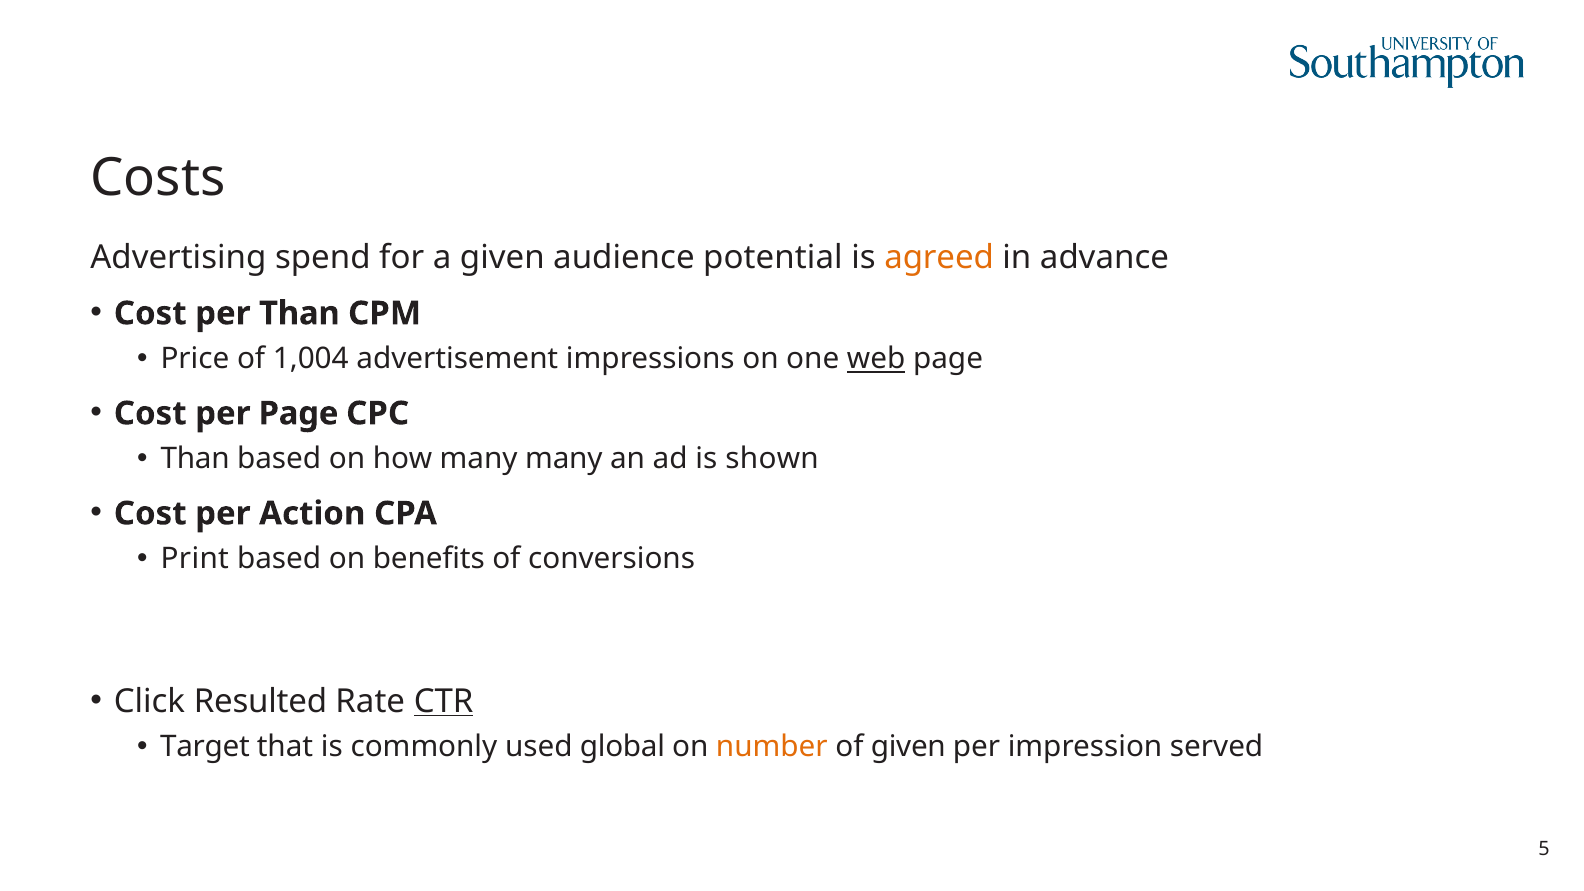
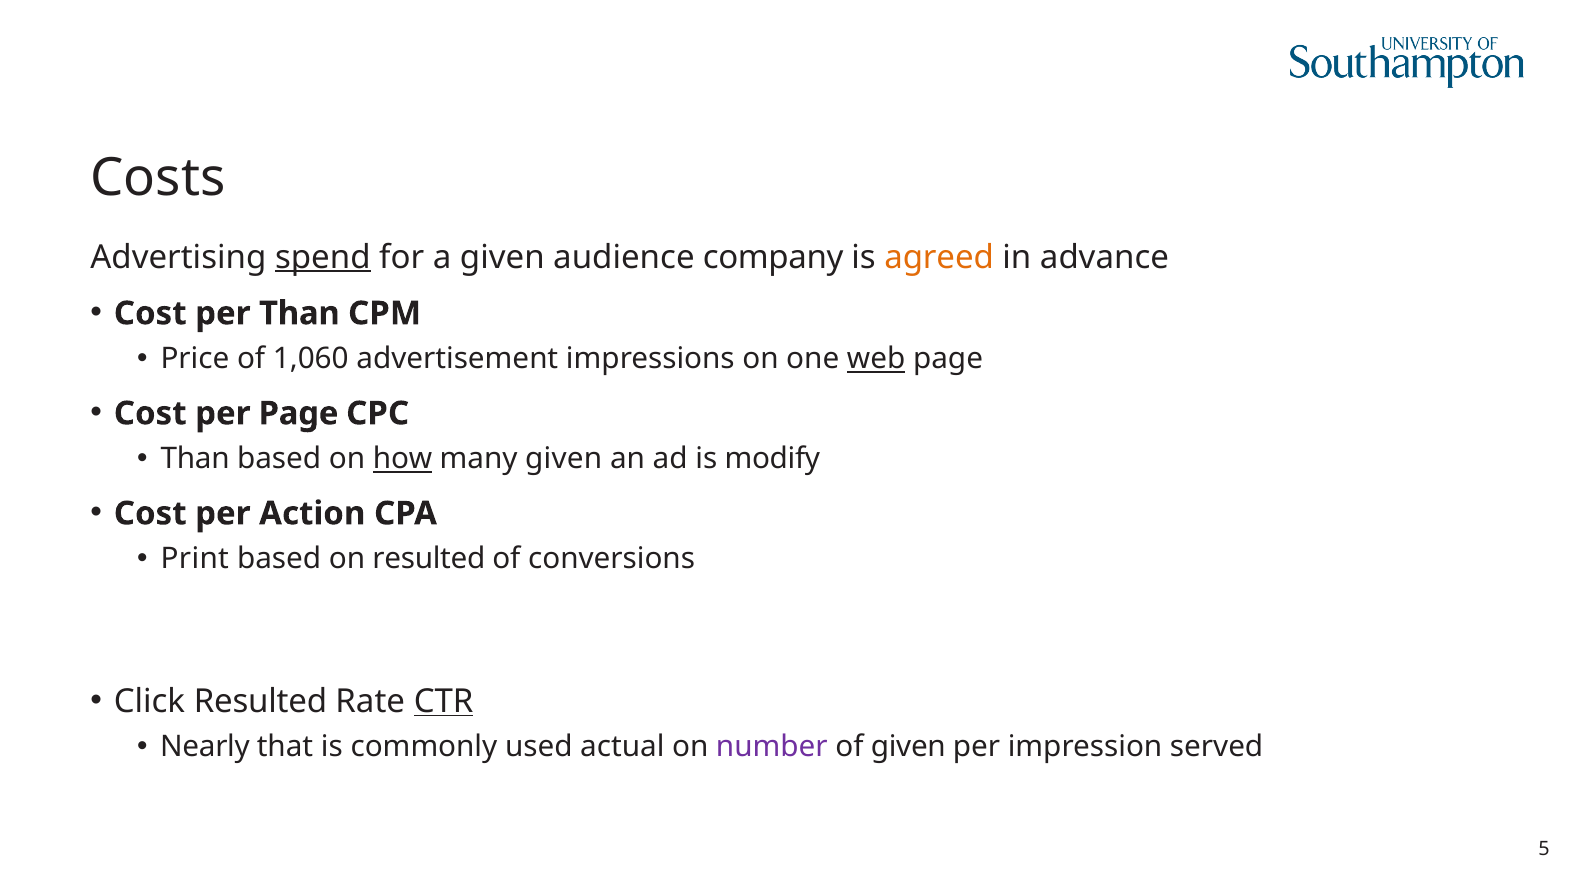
spend underline: none -> present (323, 257)
potential: potential -> company (773, 257)
1,004: 1,004 -> 1,060 (311, 359)
how underline: none -> present (402, 459)
many many: many -> given (564, 459)
shown: shown -> modify (772, 459)
on benefits: benefits -> resulted (429, 559)
Target: Target -> Nearly (205, 747)
global: global -> actual (622, 747)
number colour: orange -> purple (772, 747)
